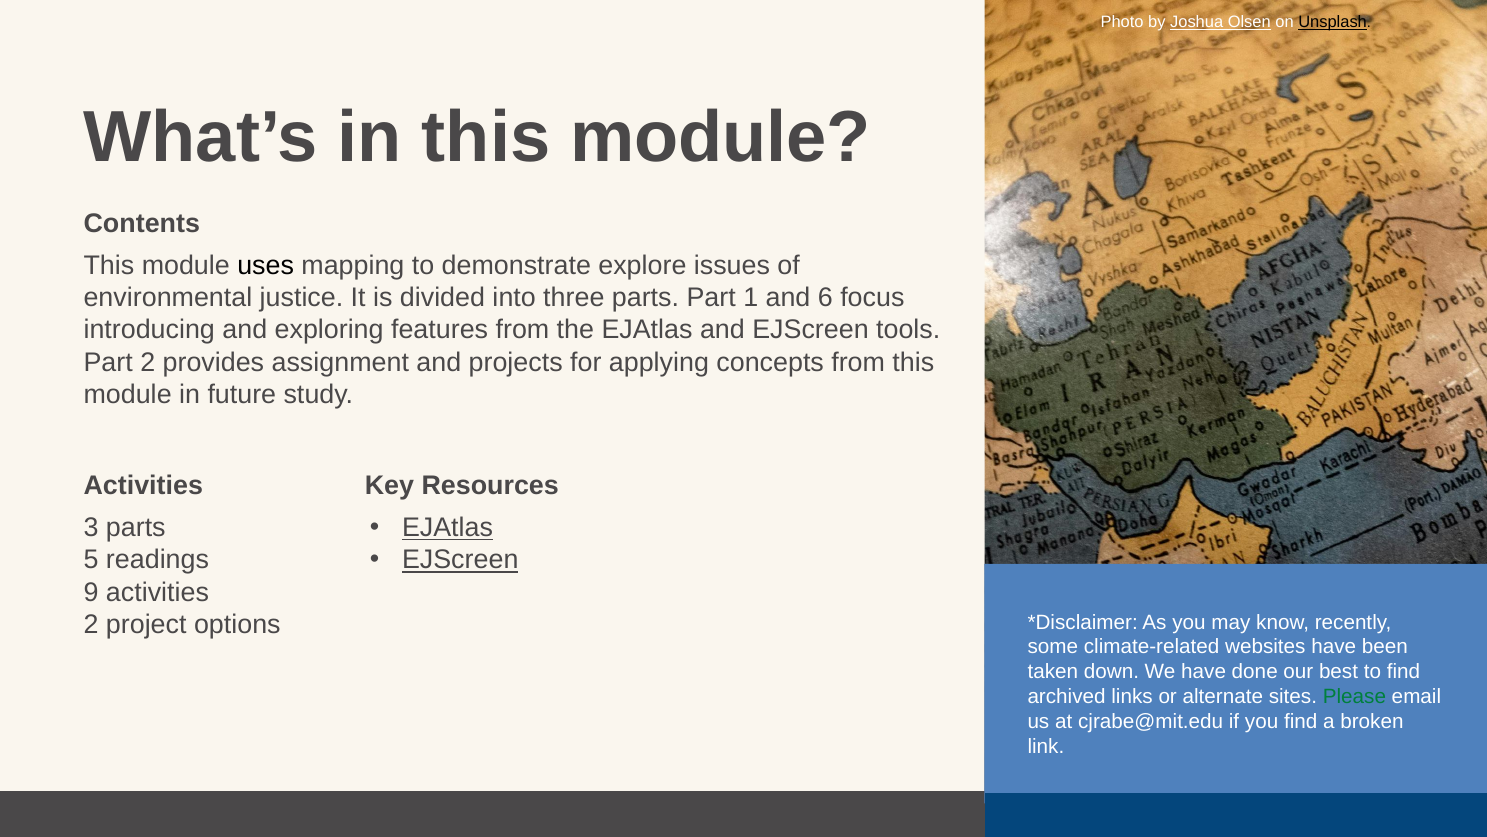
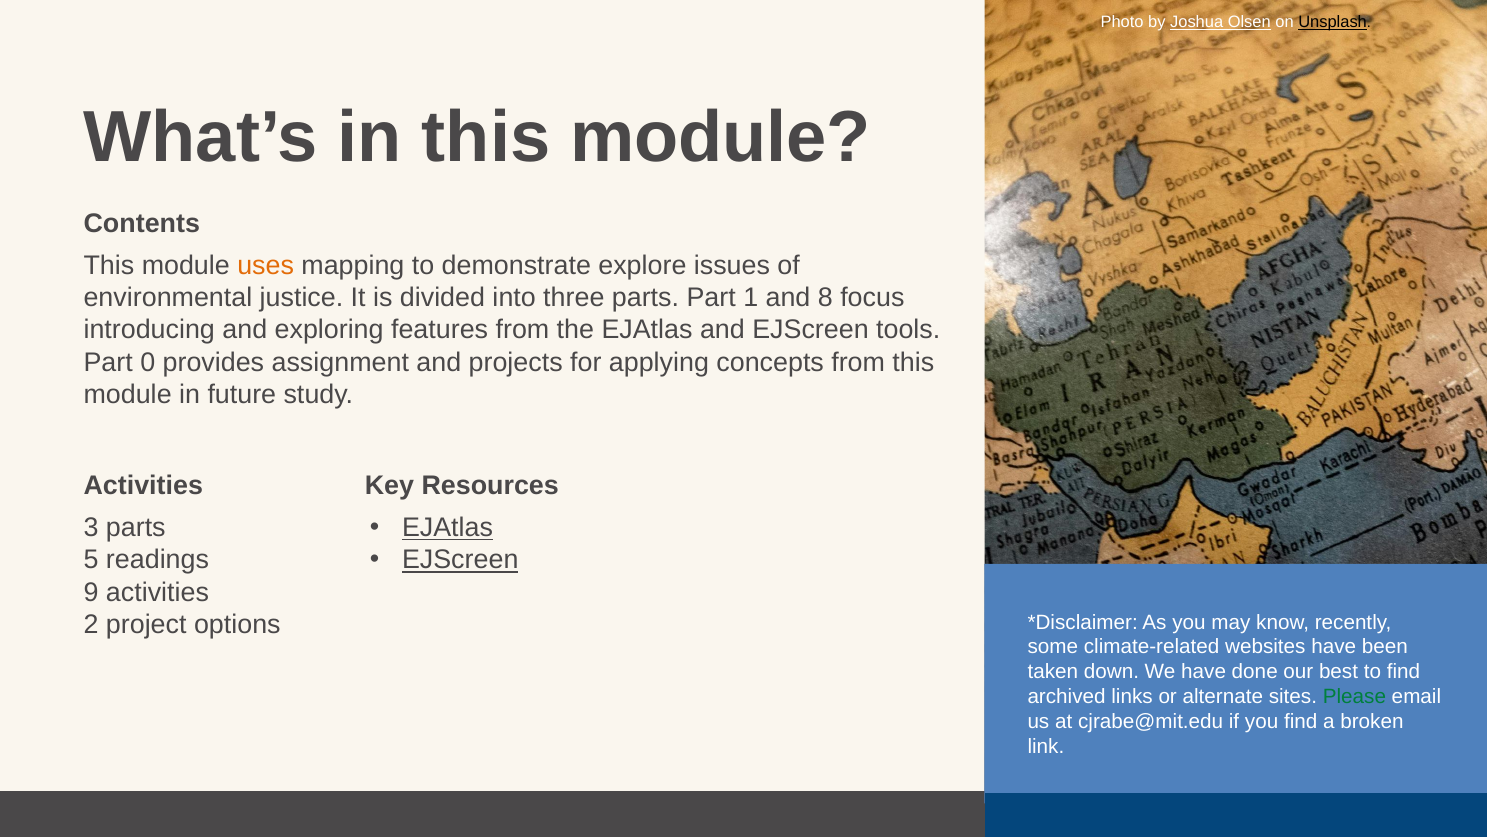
uses colour: black -> orange (266, 265)
6: 6 -> 8 (825, 298)
Part 2: 2 -> 0 (148, 362)
